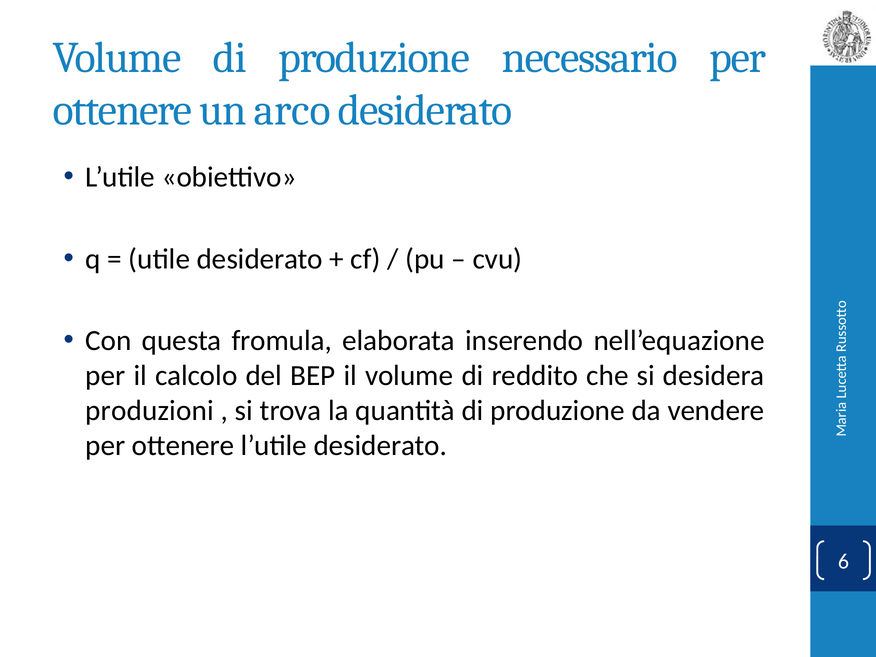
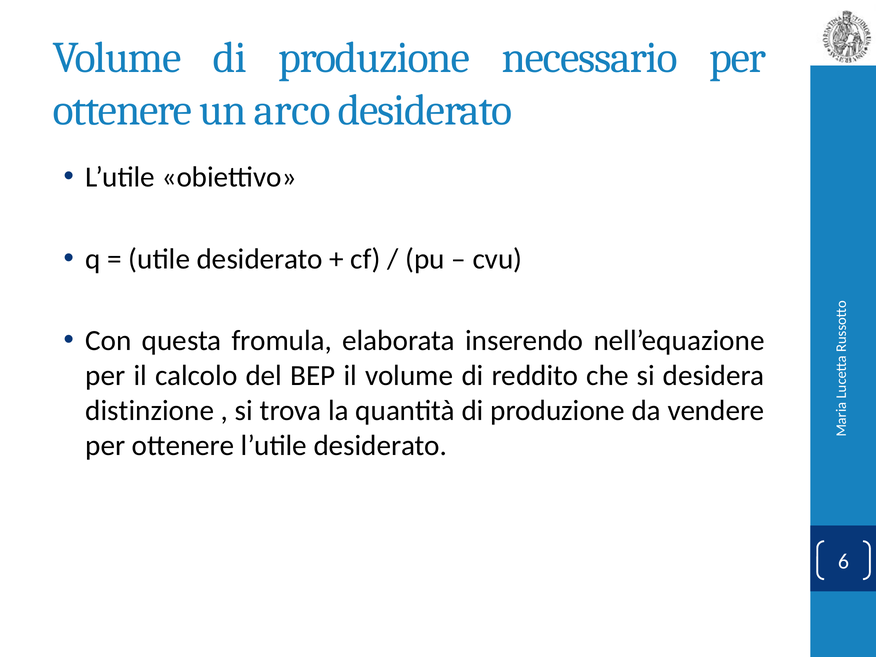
produzioni: produzioni -> distinzione (150, 411)
